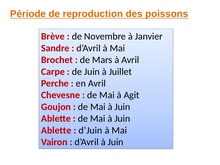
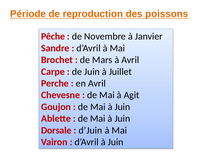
Brève: Brève -> Pêche (53, 36)
Ablette: Ablette -> Dorsale (56, 130)
